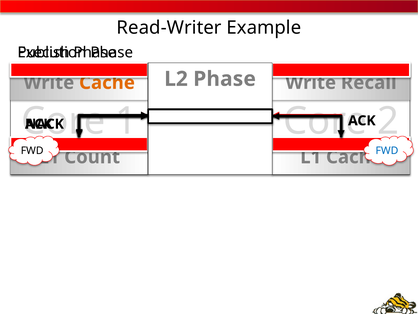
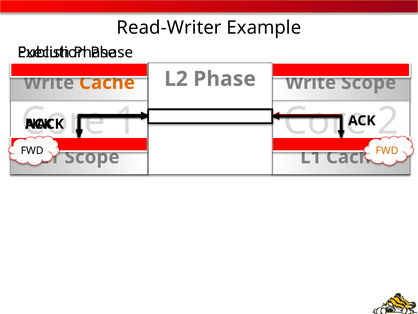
Write Recall: Recall -> Scope (369, 83)
FWD colour: blue -> orange (387, 150)
Count: Count -> Scope (92, 157)
